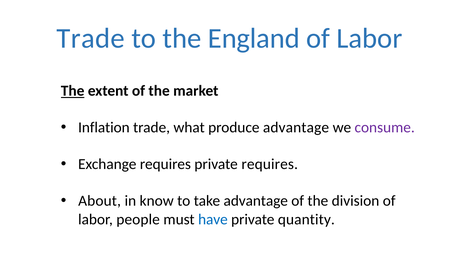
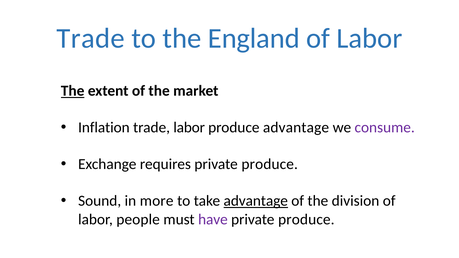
trade what: what -> labor (189, 128)
requires private requires: requires -> produce (270, 164)
About: About -> Sound (100, 201)
know: know -> more (157, 201)
advantage underline: none -> present (256, 201)
have colour: blue -> purple (213, 219)
quantity: quantity -> produce (306, 219)
